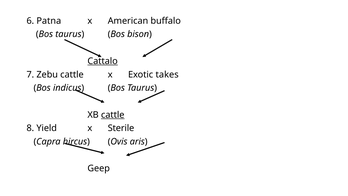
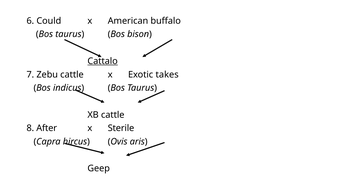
Patna: Patna -> Could (49, 21)
cattle underline: present -> none (113, 115)
Yield: Yield -> After (47, 128)
